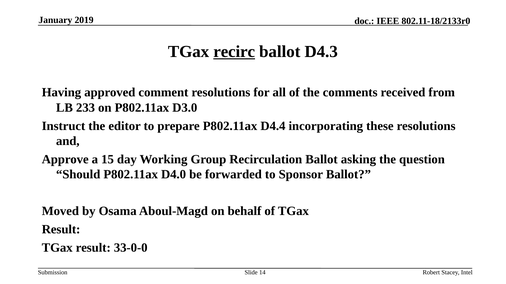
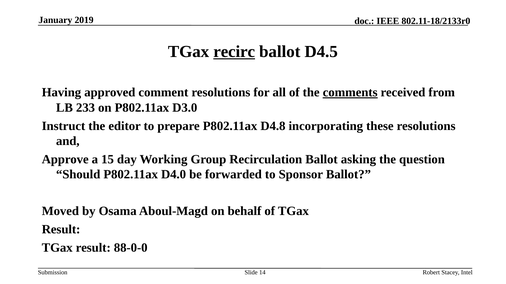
D4.3: D4.3 -> D4.5 (321, 52)
comments underline: none -> present (350, 93)
D4.4: D4.4 -> D4.8 (273, 126)
33-0-0: 33-0-0 -> 88-0-0 (131, 248)
